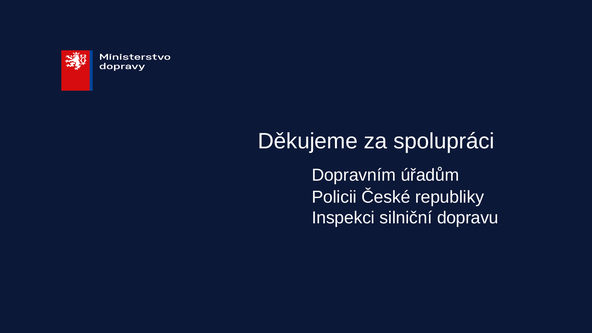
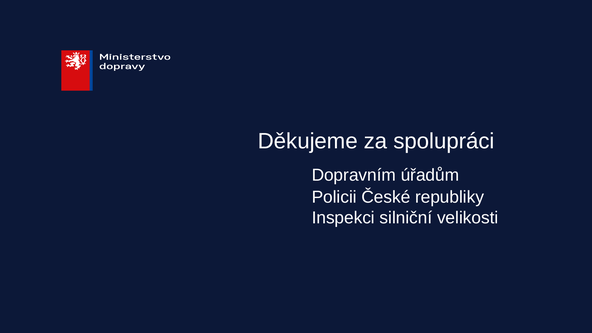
dopravu: dopravu -> velikosti (468, 218)
